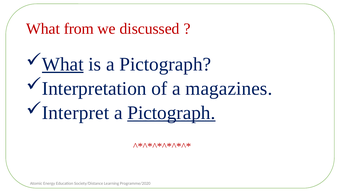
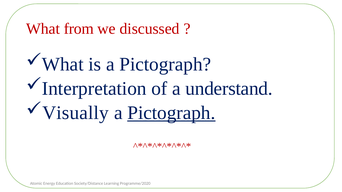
What underline: present -> none (63, 64)
magazines: magazines -> understand (229, 89)
Interpret: Interpret -> Visually (75, 113)
